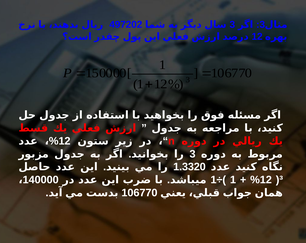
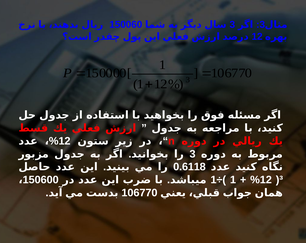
497202: 497202 -> 150060 (126, 25)
1.3320: 1.3320 -> 0.6118 (189, 167)
140000: 140000 -> 150600 (41, 180)
